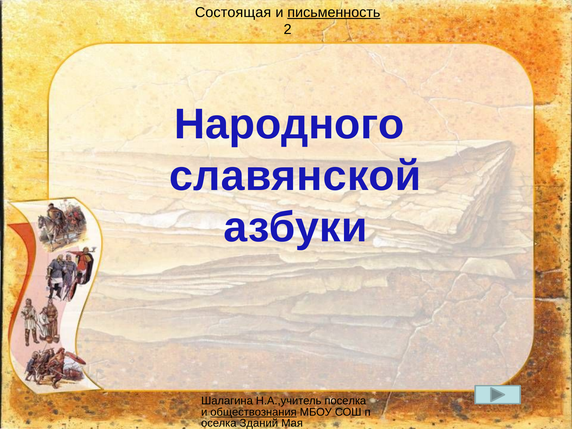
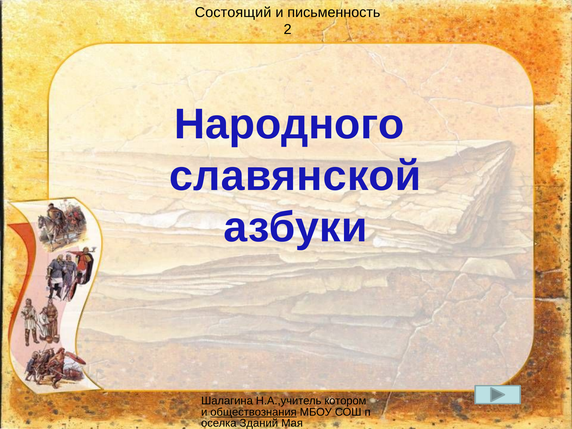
Состоящая: Состоящая -> Состоящий (233, 12)
письменность underline: present -> none (334, 12)
поселка: поселка -> котором (345, 401)
